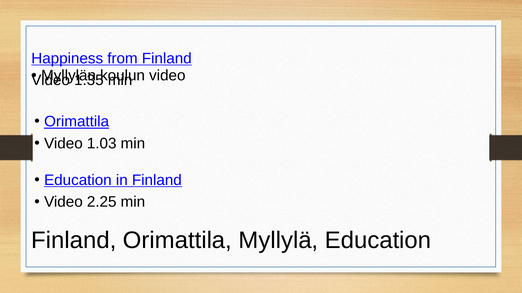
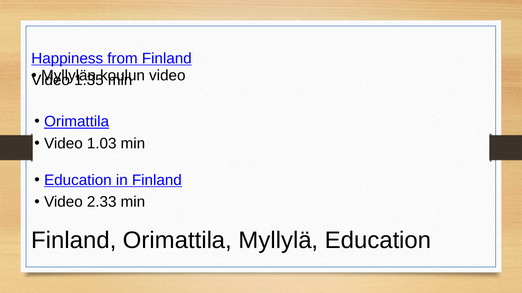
2.25: 2.25 -> 2.33 (102, 202)
